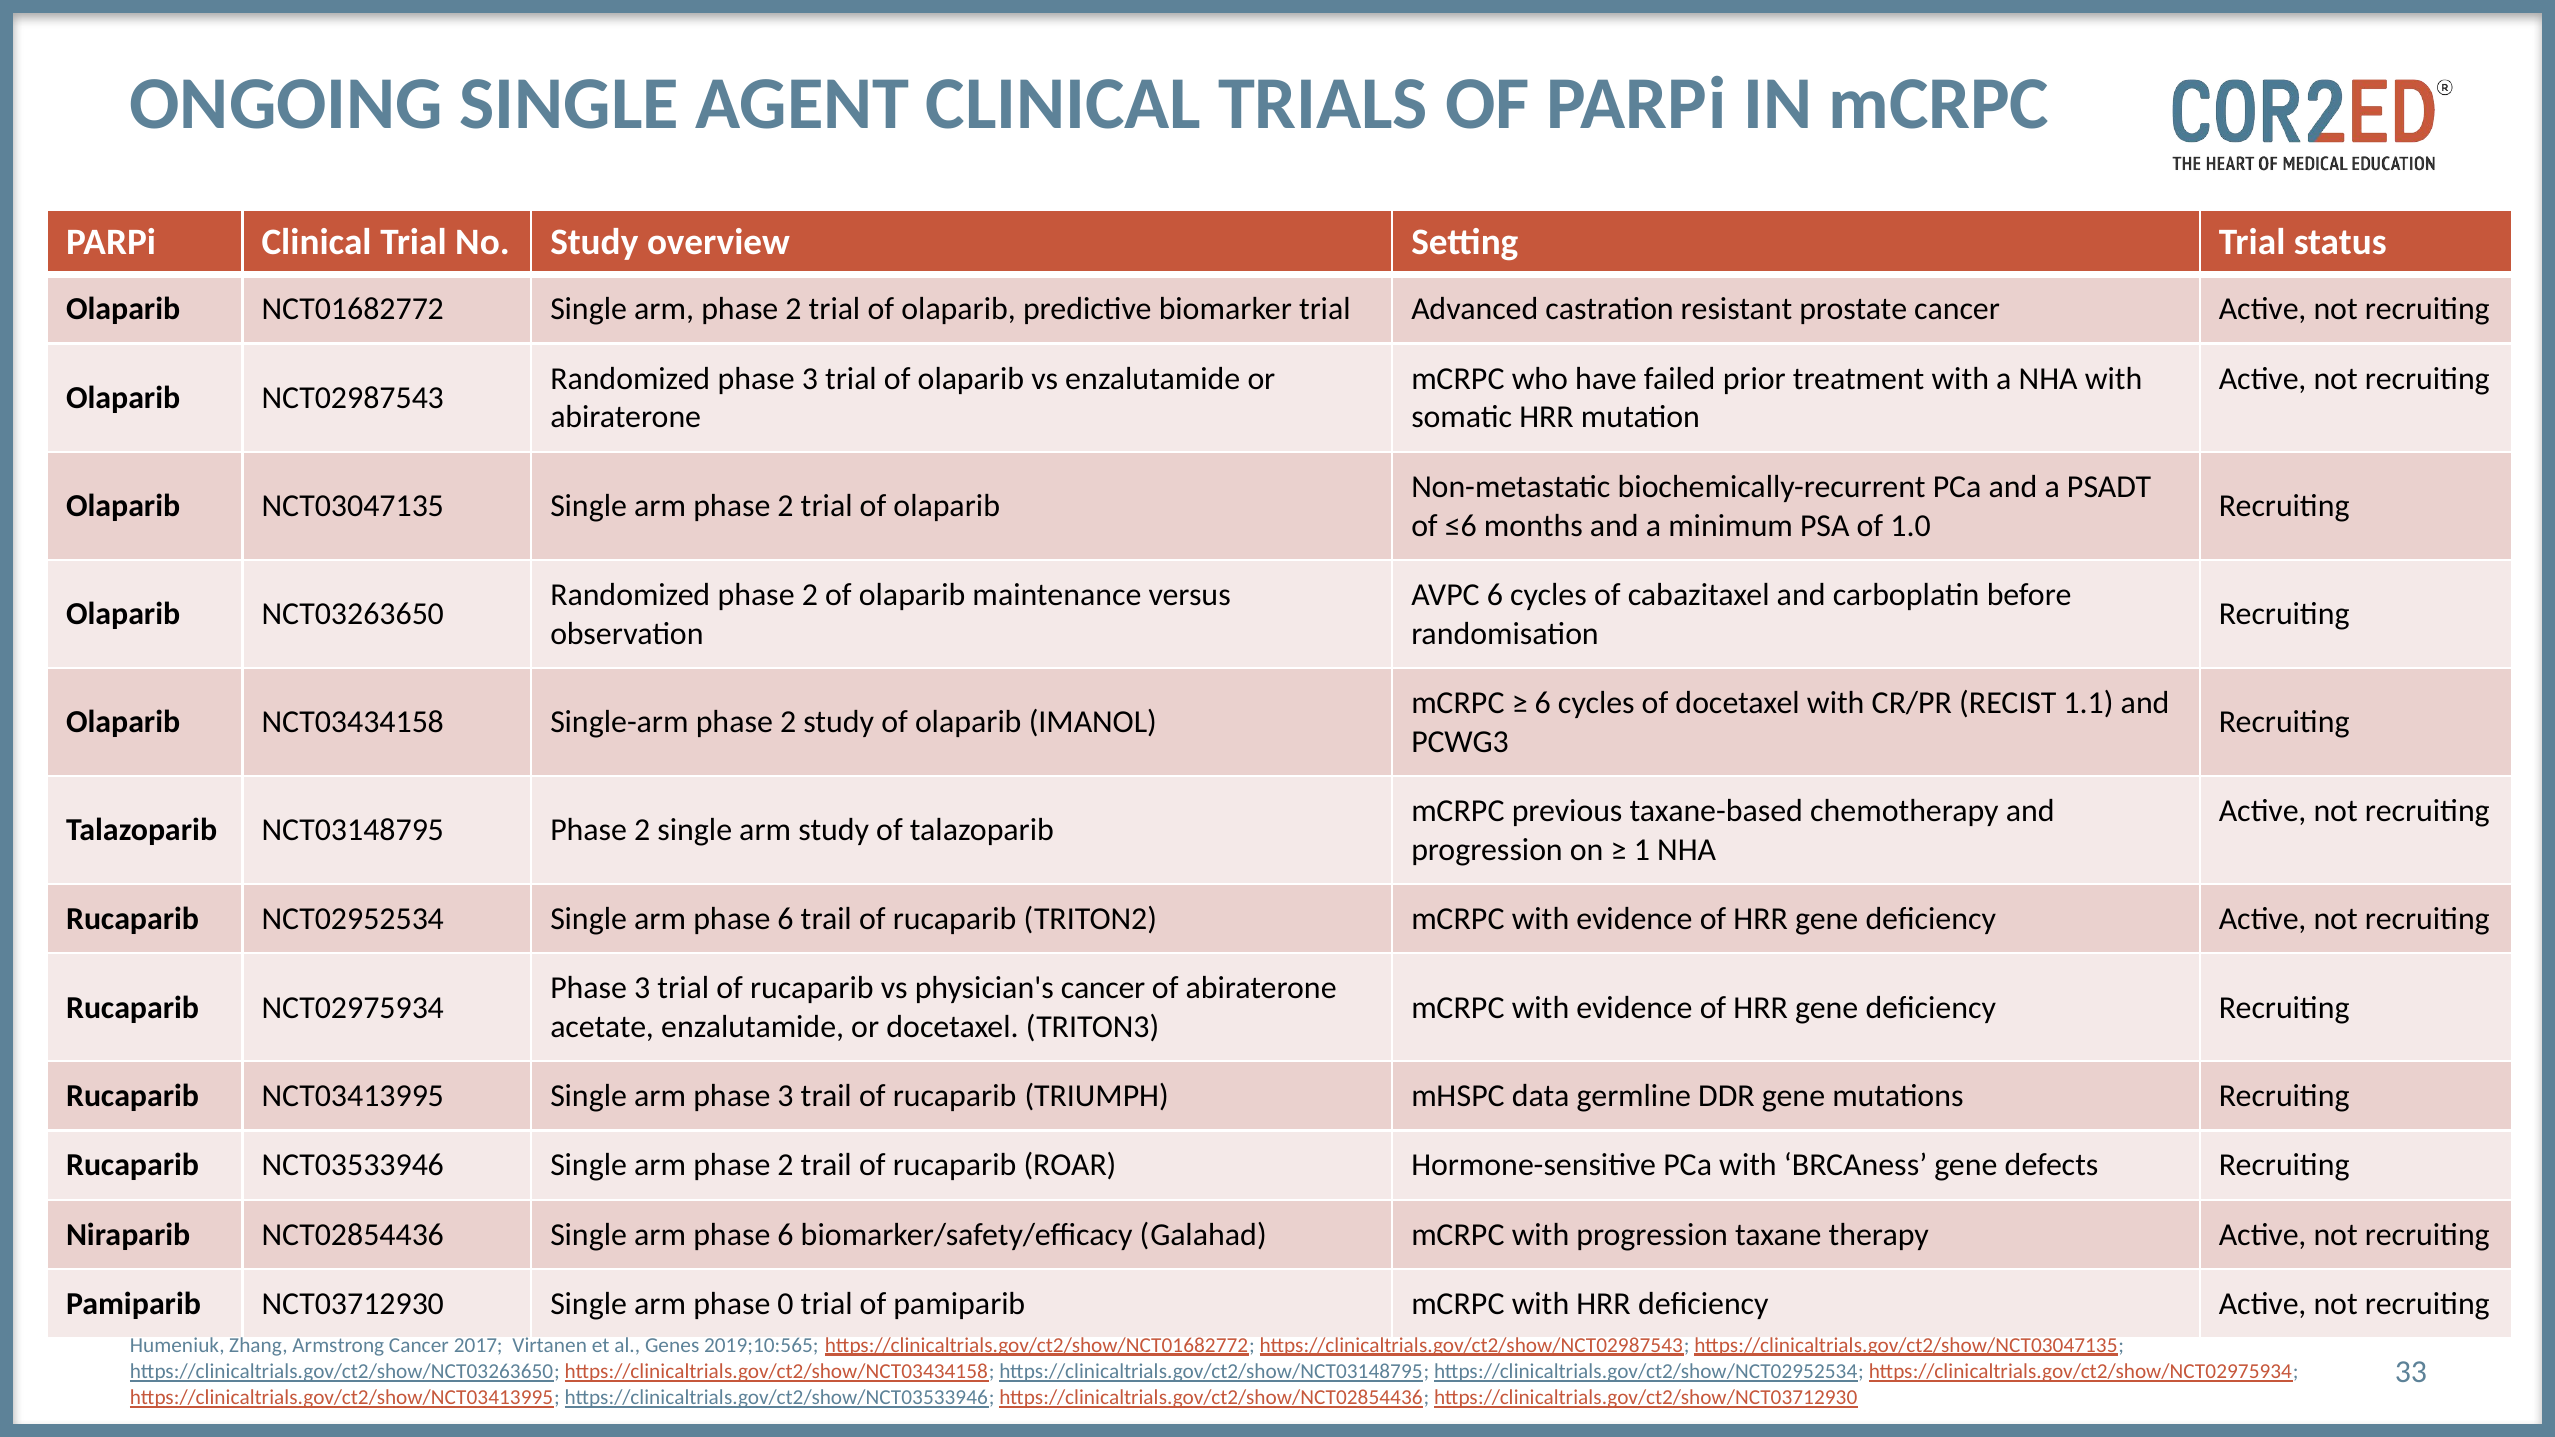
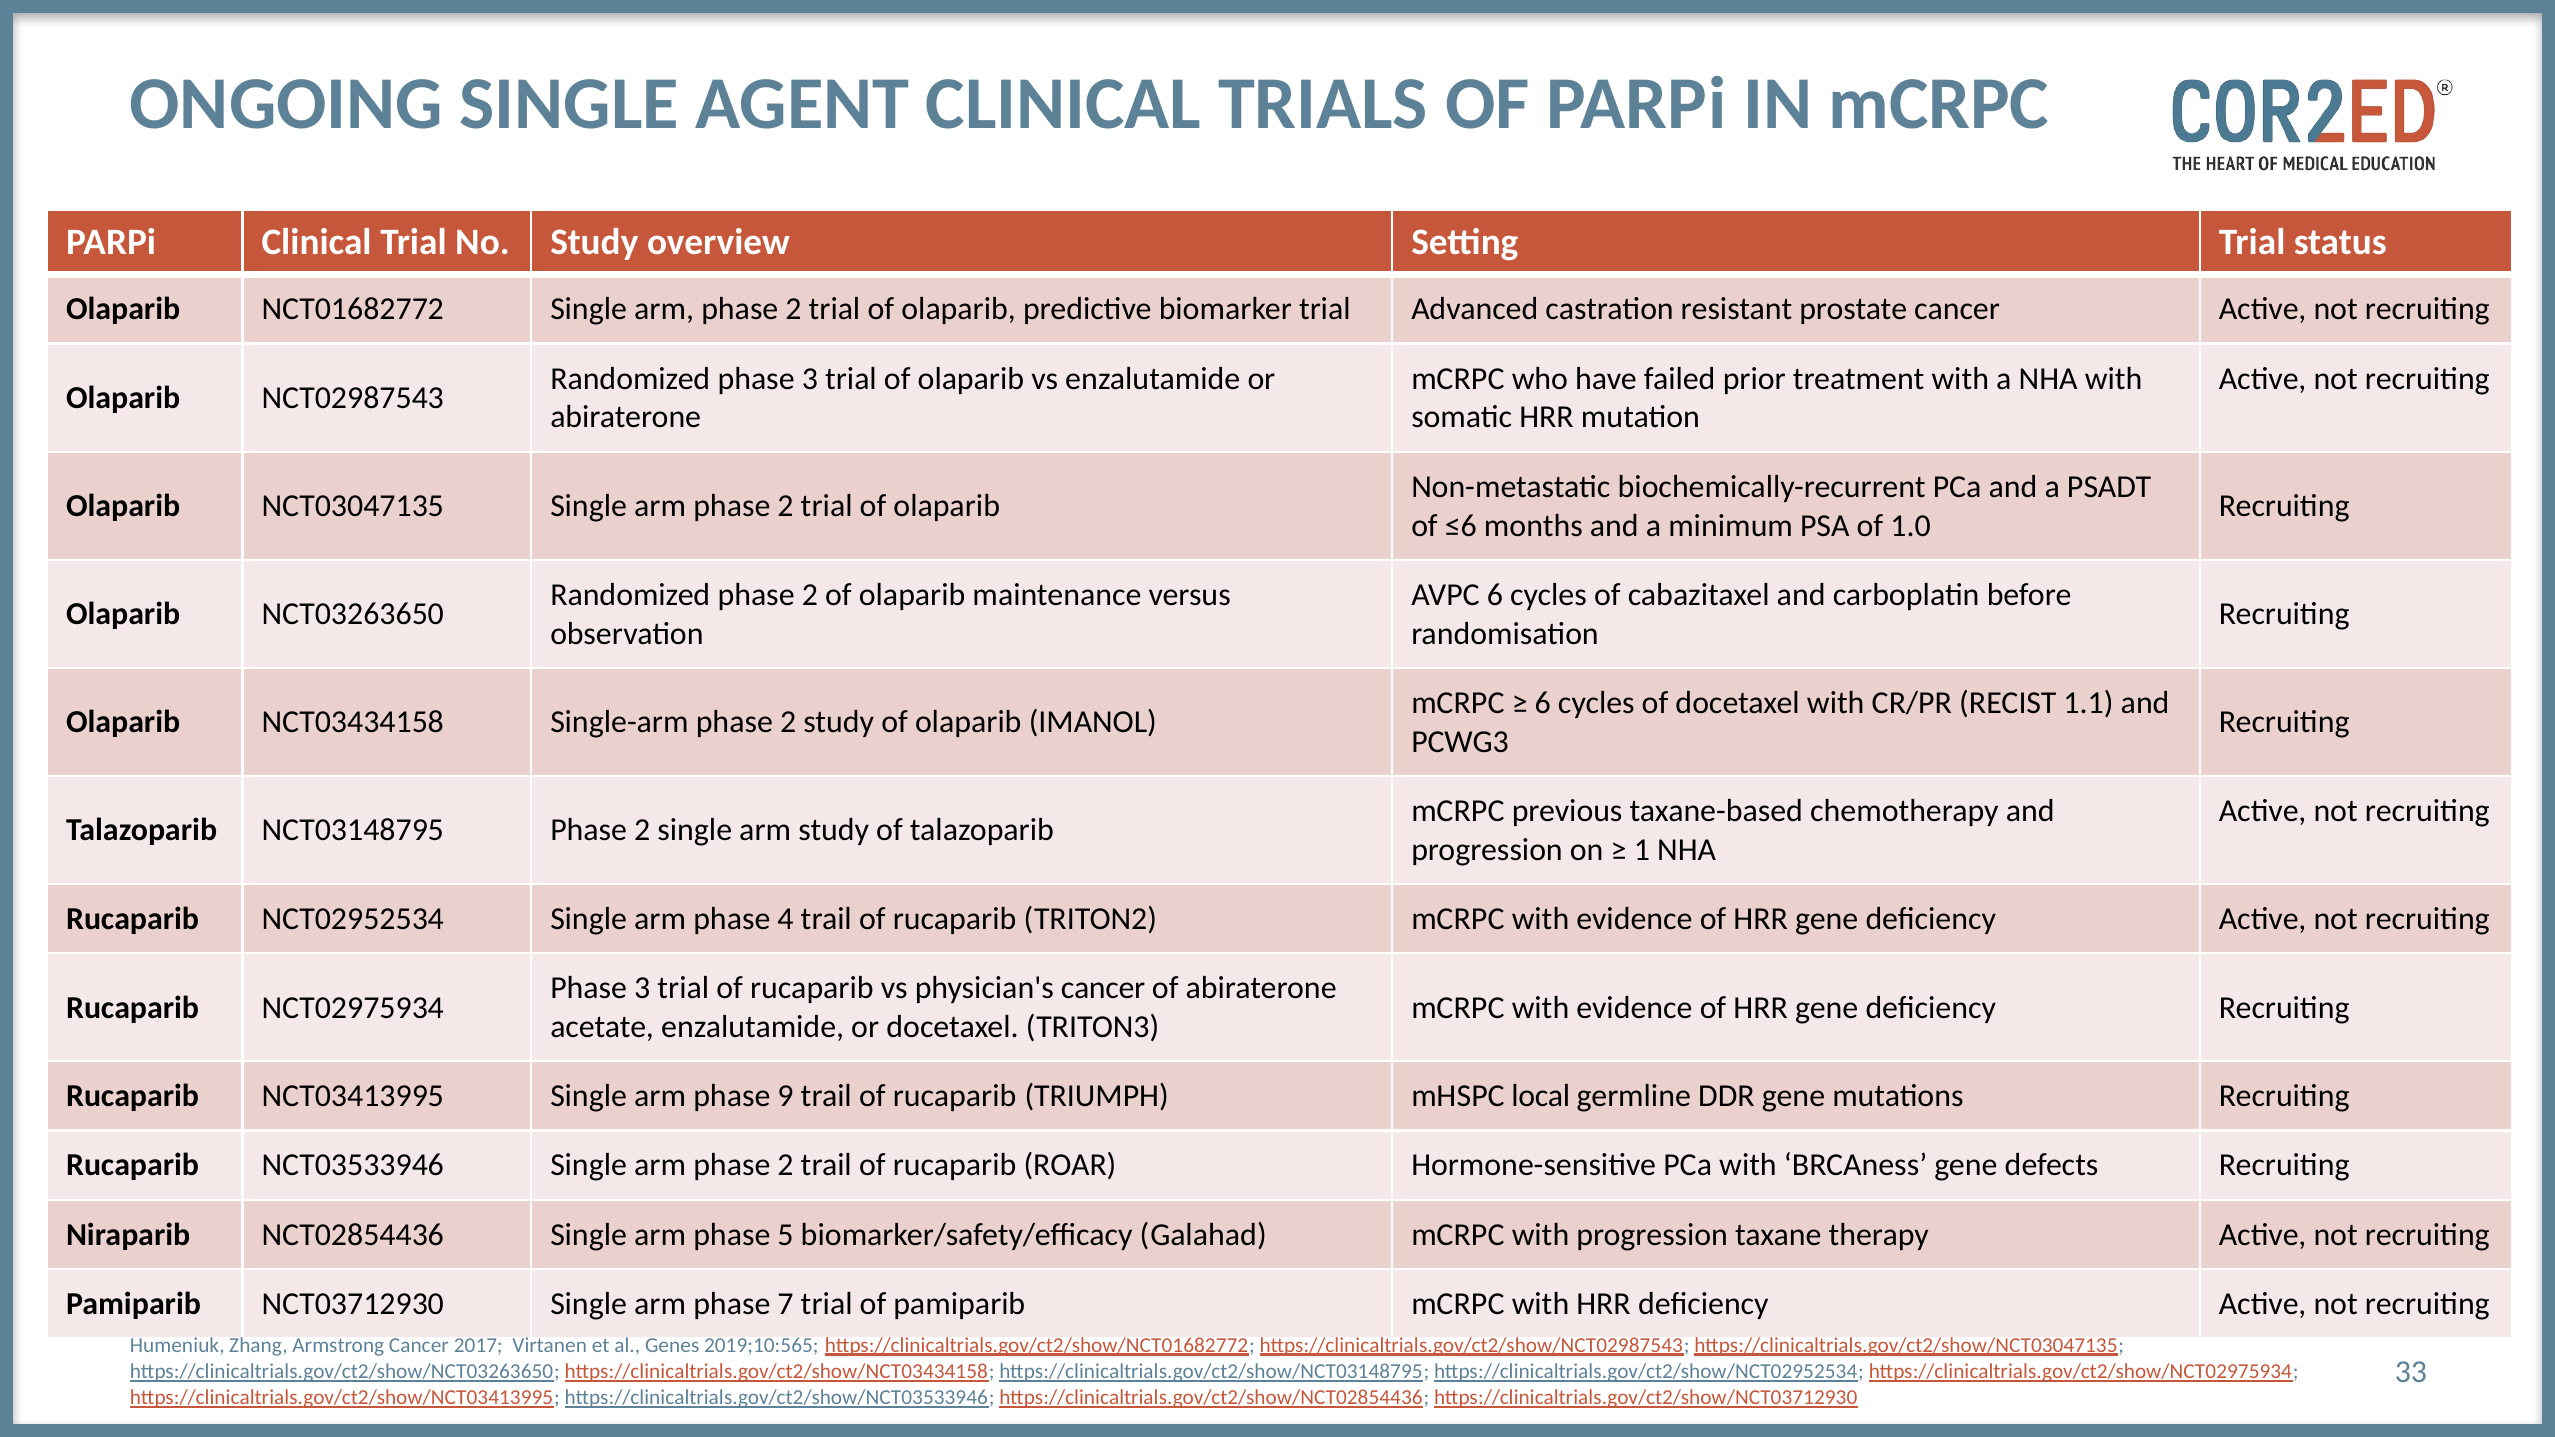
6: 6 -> 4 (786, 919)
arm phase 3: 3 -> 9 (786, 1096)
data: data -> local (1541, 1096)
6: 6 -> 5 (786, 1235)
0: 0 -> 7 (786, 1304)
